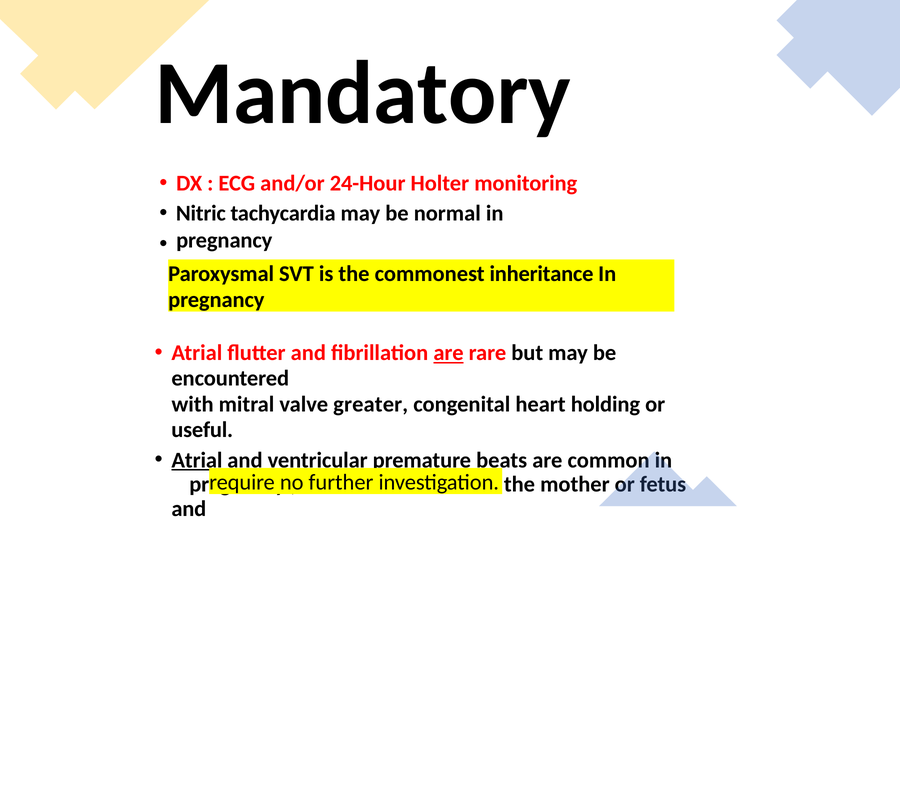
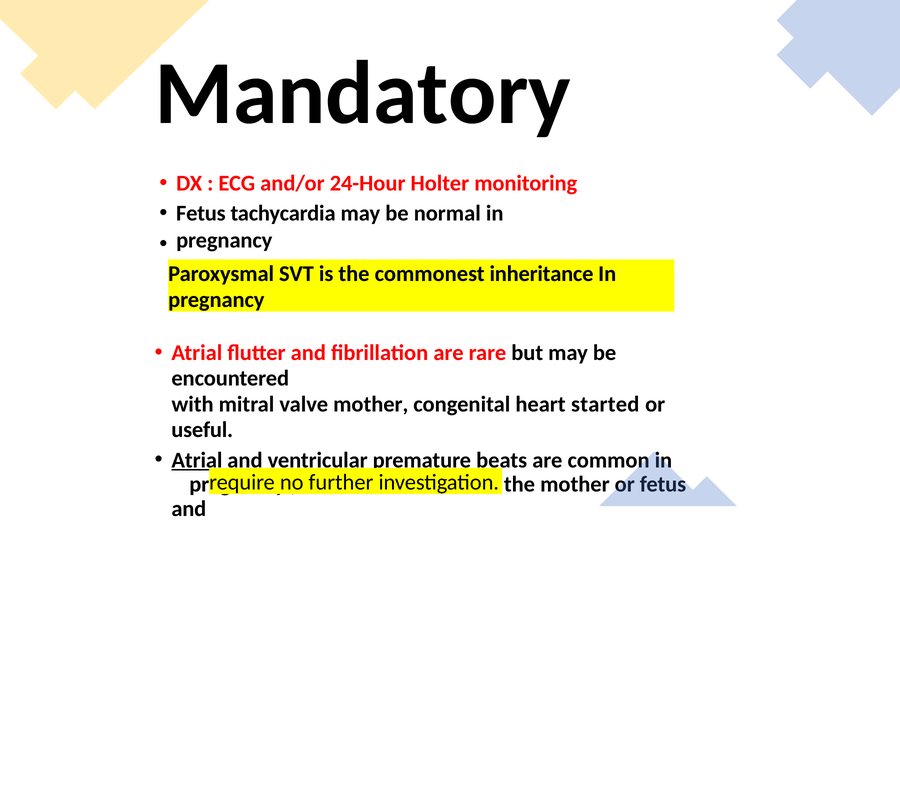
Nitric: Nitric -> Fetus (201, 213)
are underline: present -> none (449, 353)
valve greater: greater -> mother (371, 404)
holding: holding -> started (605, 404)
